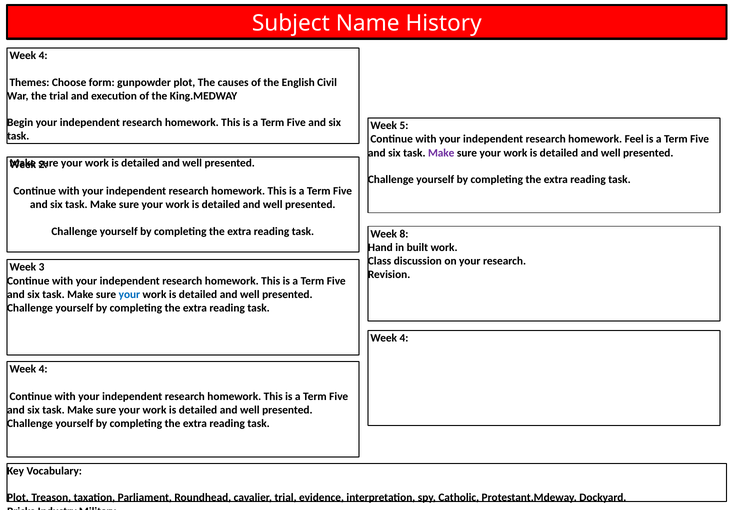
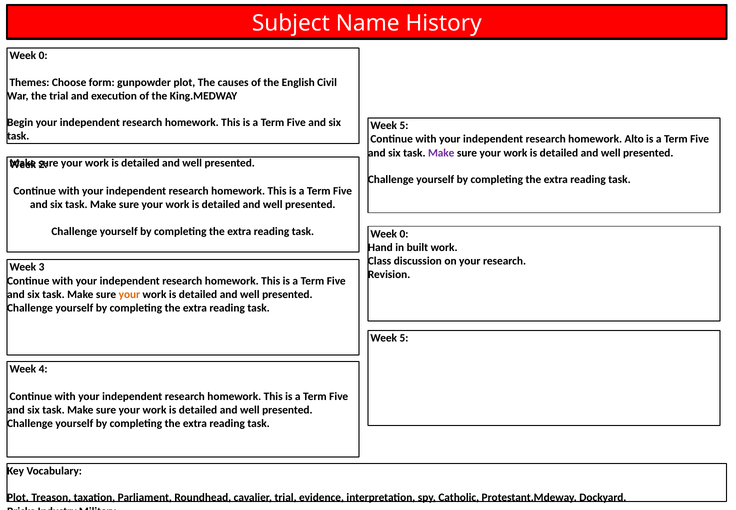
4: 4 -> 0 (43, 56)
Feel: Feel -> Alto (634, 139)
8: 8 -> 0 (404, 234)
your colour: blue -> orange (129, 294)
4: 4 -> 5 (404, 338)
